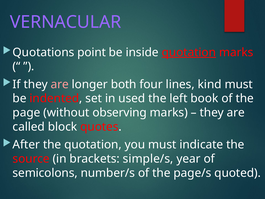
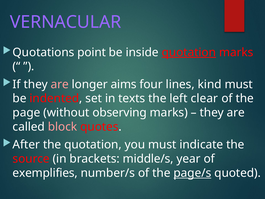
both: both -> aims (124, 84)
used: used -> texts (132, 98)
book: book -> clear (204, 98)
block colour: white -> pink (63, 127)
simple/s: simple/s -> middle/s (148, 159)
semicolons: semicolons -> exemplifies (45, 173)
page/s underline: none -> present (192, 173)
